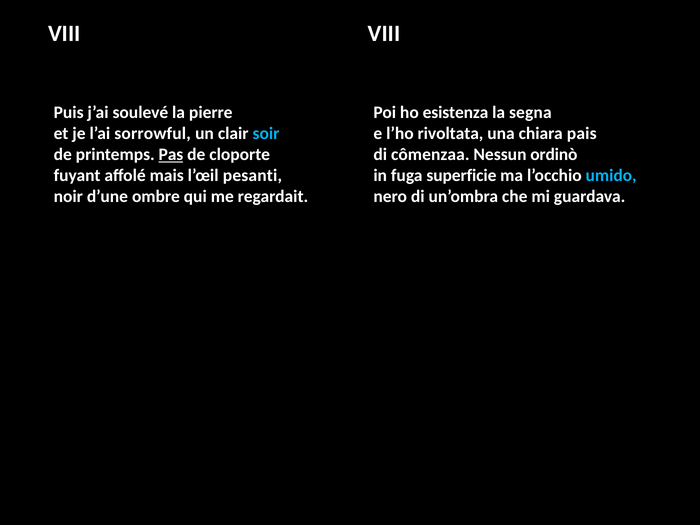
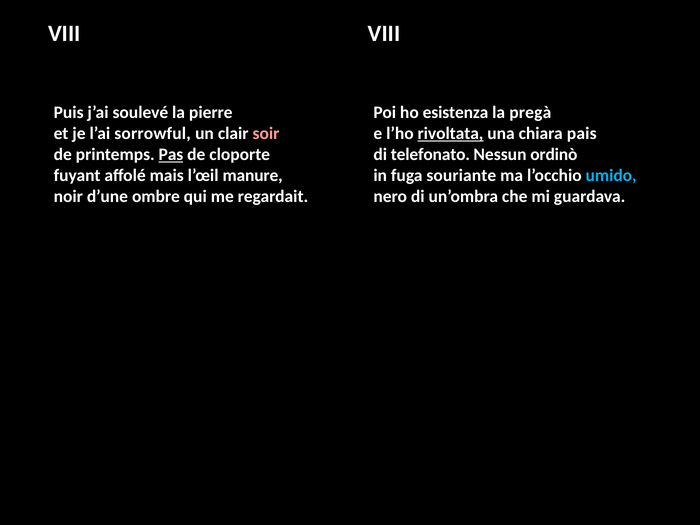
segna: segna -> pregà (530, 112)
soir colour: light blue -> pink (266, 133)
rivoltata underline: none -> present (450, 133)
cômenzaa: cômenzaa -> telefonato (430, 154)
pesanti: pesanti -> manure (253, 175)
superficie: superficie -> souriante (461, 175)
